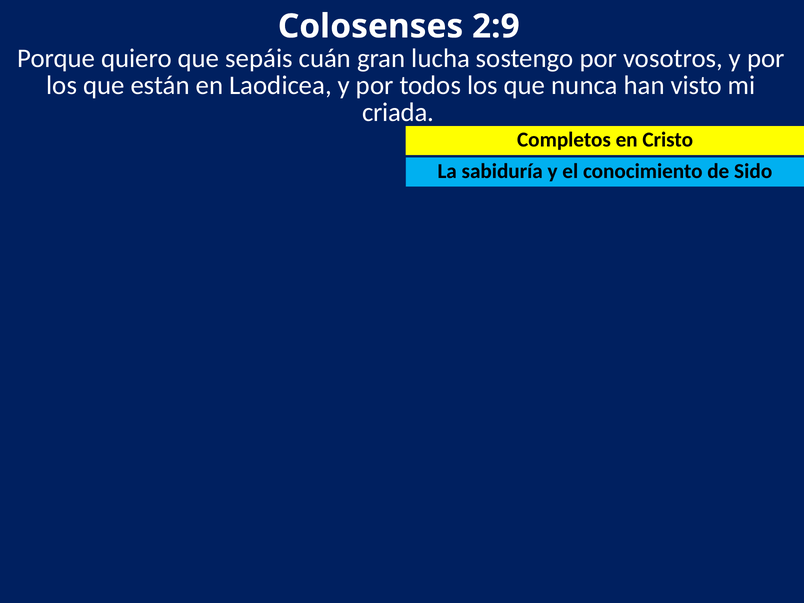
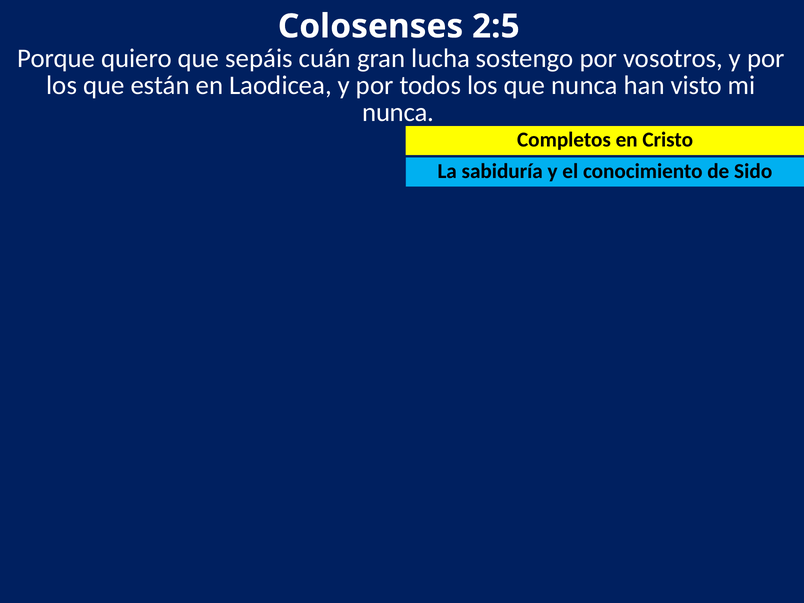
2:9: 2:9 -> 2:5 (496, 26)
criada: criada -> nunca (398, 112)
